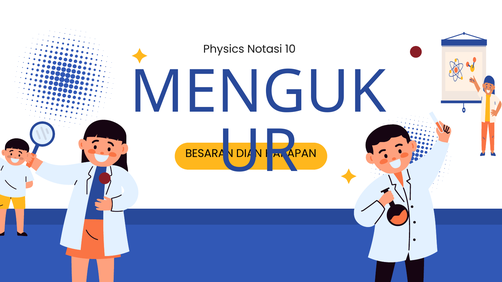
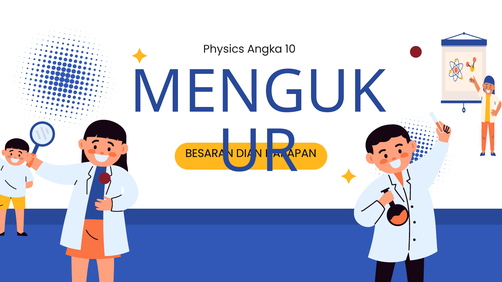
Notasi: Notasi -> Angka (265, 49)
